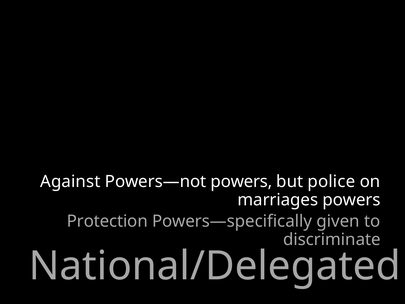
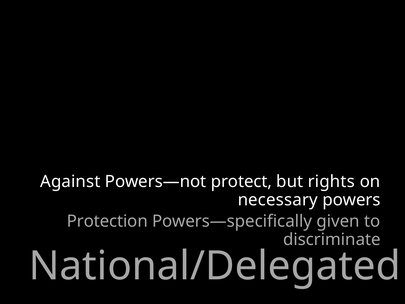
Powers—not powers: powers -> protect (241, 181)
police: police -> rights (331, 181)
marriages: marriages -> necessary (278, 200)
